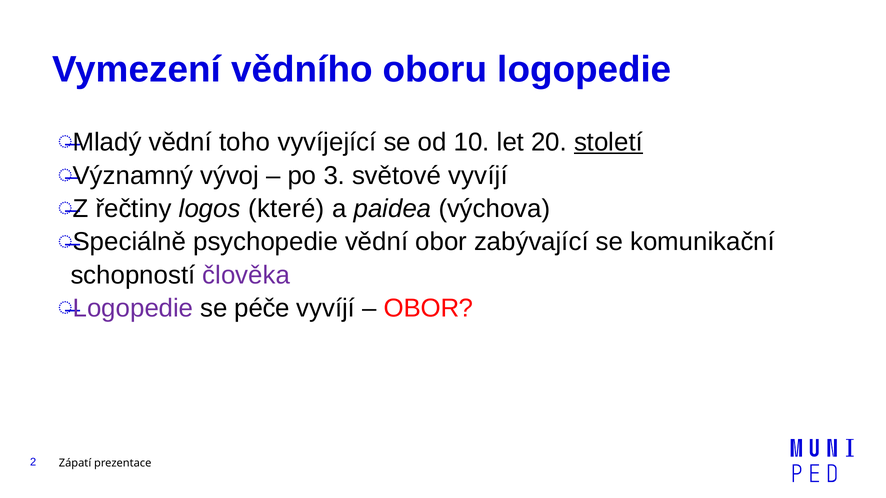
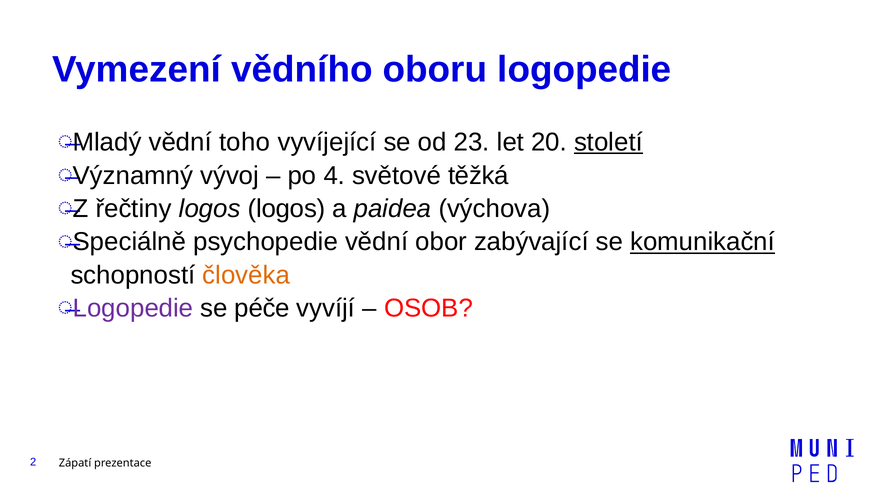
10: 10 -> 23 (472, 142)
3: 3 -> 4 (334, 176)
světové vyvíjí: vyvíjí -> těžká (478, 176)
logos které: které -> logos (287, 209)
komunikační underline: none -> present (703, 242)
člověka colour: purple -> orange (246, 275)
OBOR: OBOR -> OSOB (428, 309)
